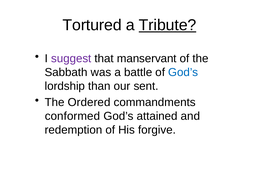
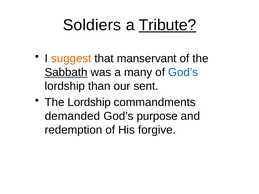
Tortured: Tortured -> Soldiers (92, 25)
suggest colour: purple -> orange (71, 59)
Sabbath underline: none -> present (66, 72)
battle: battle -> many (138, 72)
The Ordered: Ordered -> Lordship (89, 102)
conformed: conformed -> demanded (72, 116)
attained: attained -> purpose (157, 116)
